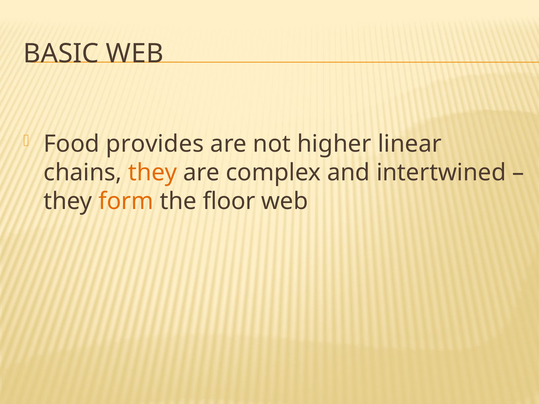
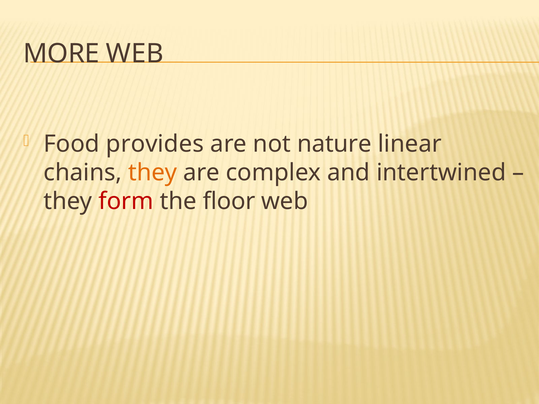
BASIC: BASIC -> MORE (61, 54)
higher: higher -> nature (334, 144)
form colour: orange -> red (126, 201)
